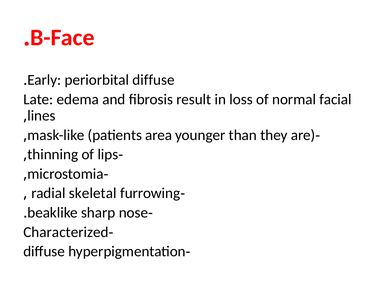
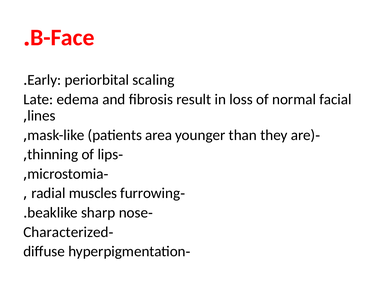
periorbital diffuse: diffuse -> scaling (154, 80)
skeletal: skeletal -> muscles (93, 194)
